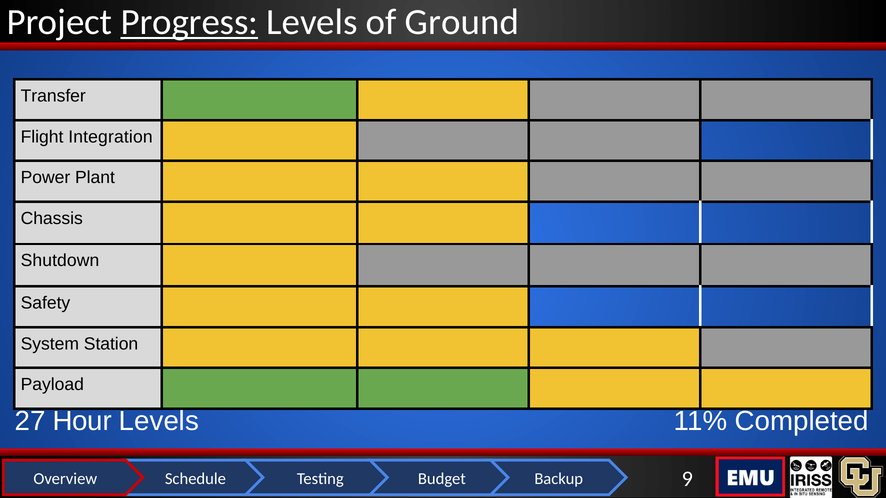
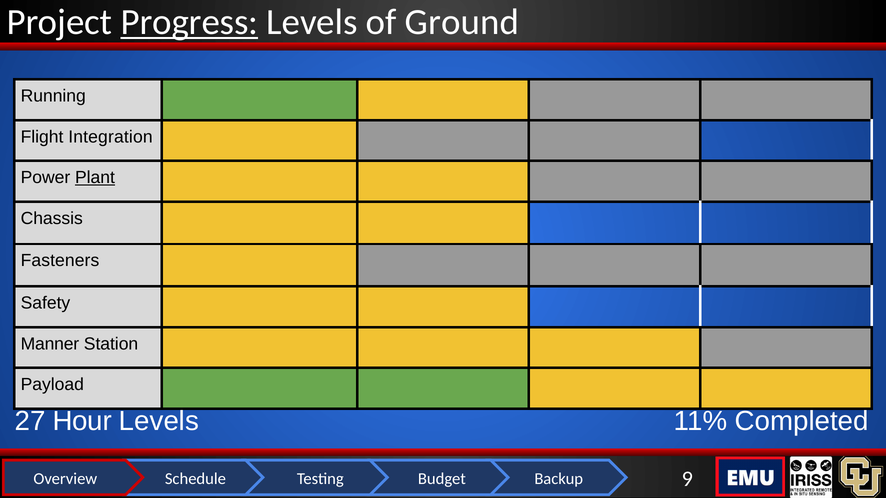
Transfer: Transfer -> Running (53, 96)
Plant underline: none -> present (95, 178)
Shutdown: Shutdown -> Fasteners (60, 261)
System: System -> Manner (50, 344)
